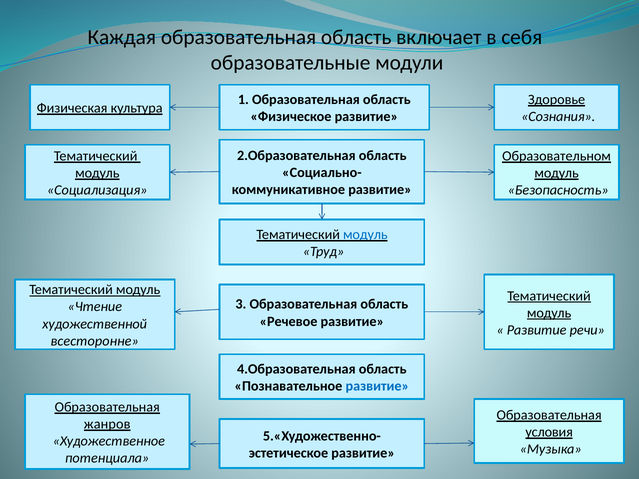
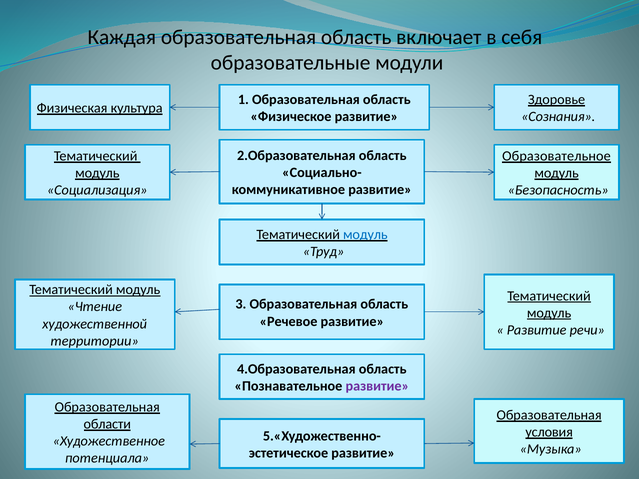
Образовательном: Образовательном -> Образовательное (556, 156)
всесторонне: всесторонне -> территории (95, 341)
развитие colour: blue -> purple (377, 386)
жанров: жанров -> области (107, 424)
